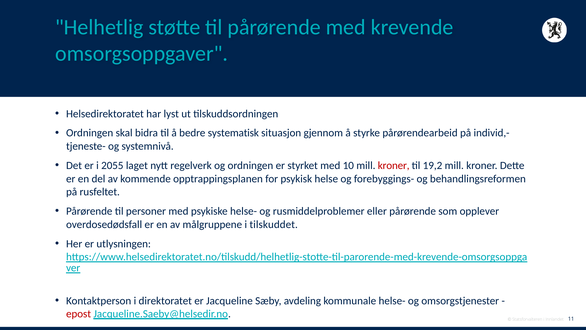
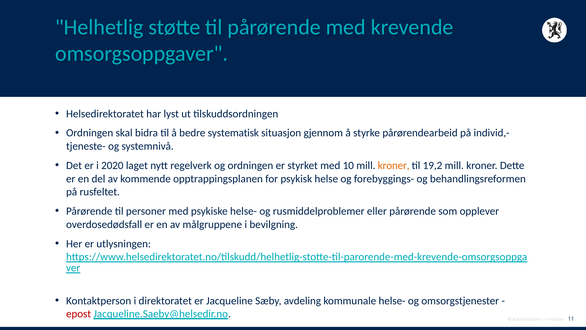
2055: 2055 -> 2020 (112, 165)
kroner colour: red -> orange (394, 165)
tilskuddet: tilskuddet -> bevilgning (274, 224)
